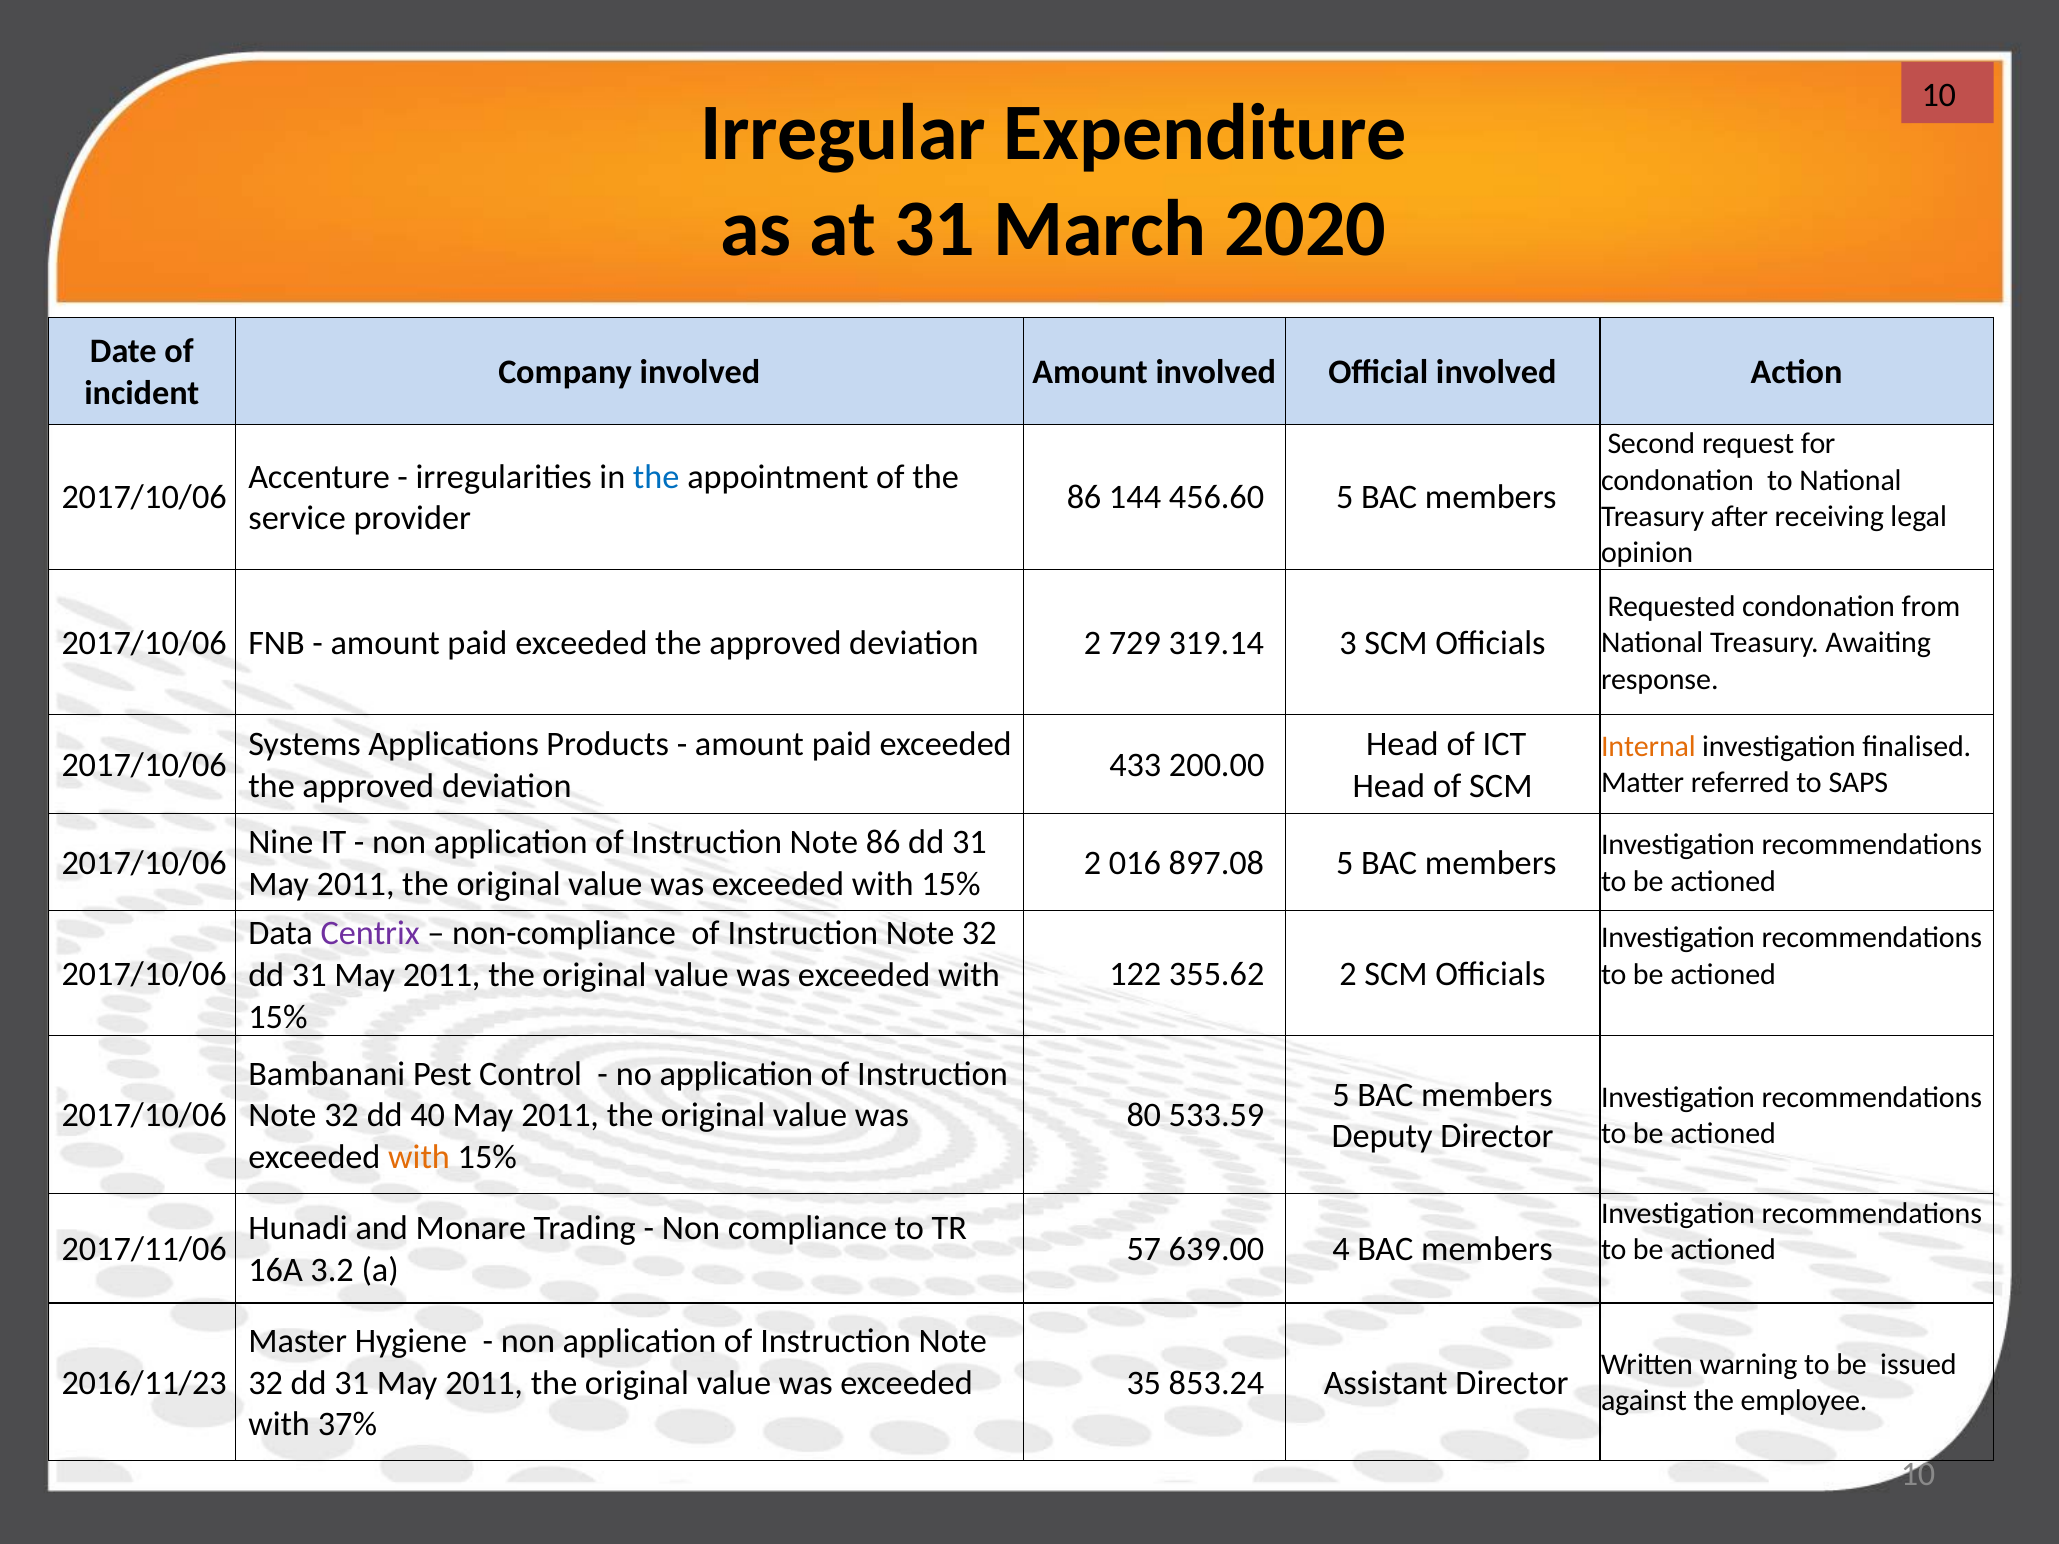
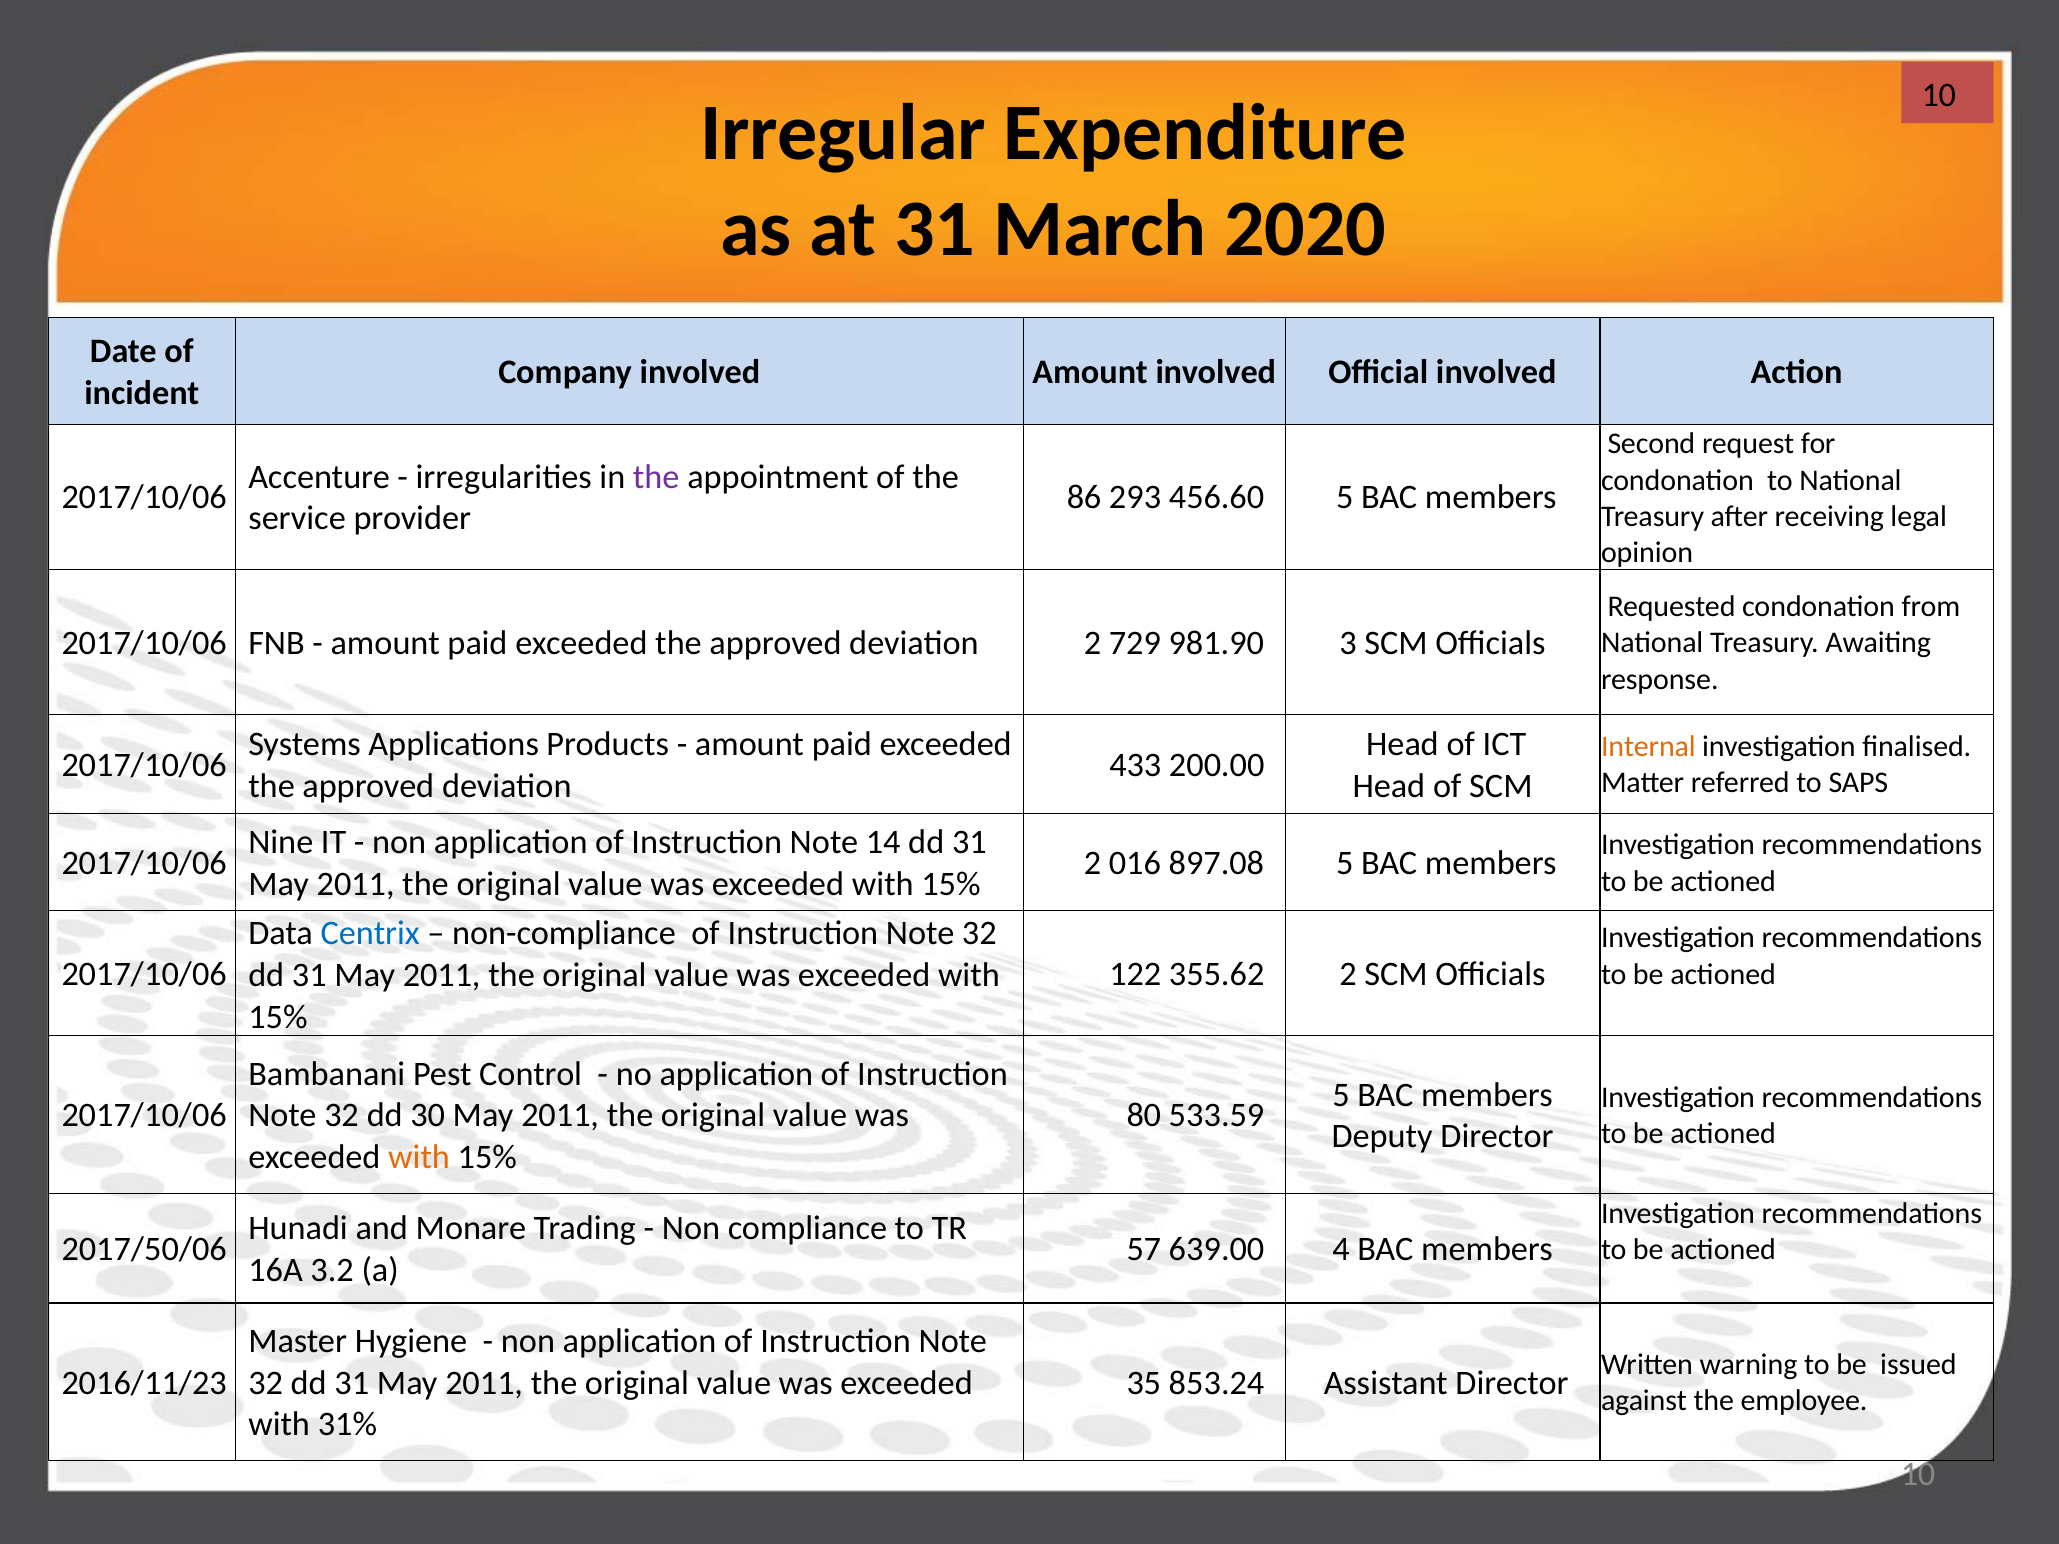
the colour: blue -> purple (656, 477)
144: 144 -> 293 (1135, 498)
319.14: 319.14 -> 981.90 (1216, 643)
Note 86: 86 -> 14 (883, 842)
Centrix colour: purple -> blue (370, 933)
40: 40 -> 30 (428, 1116)
2017/11/06: 2017/11/06 -> 2017/50/06 (144, 1249)
37%: 37% -> 31% (347, 1425)
